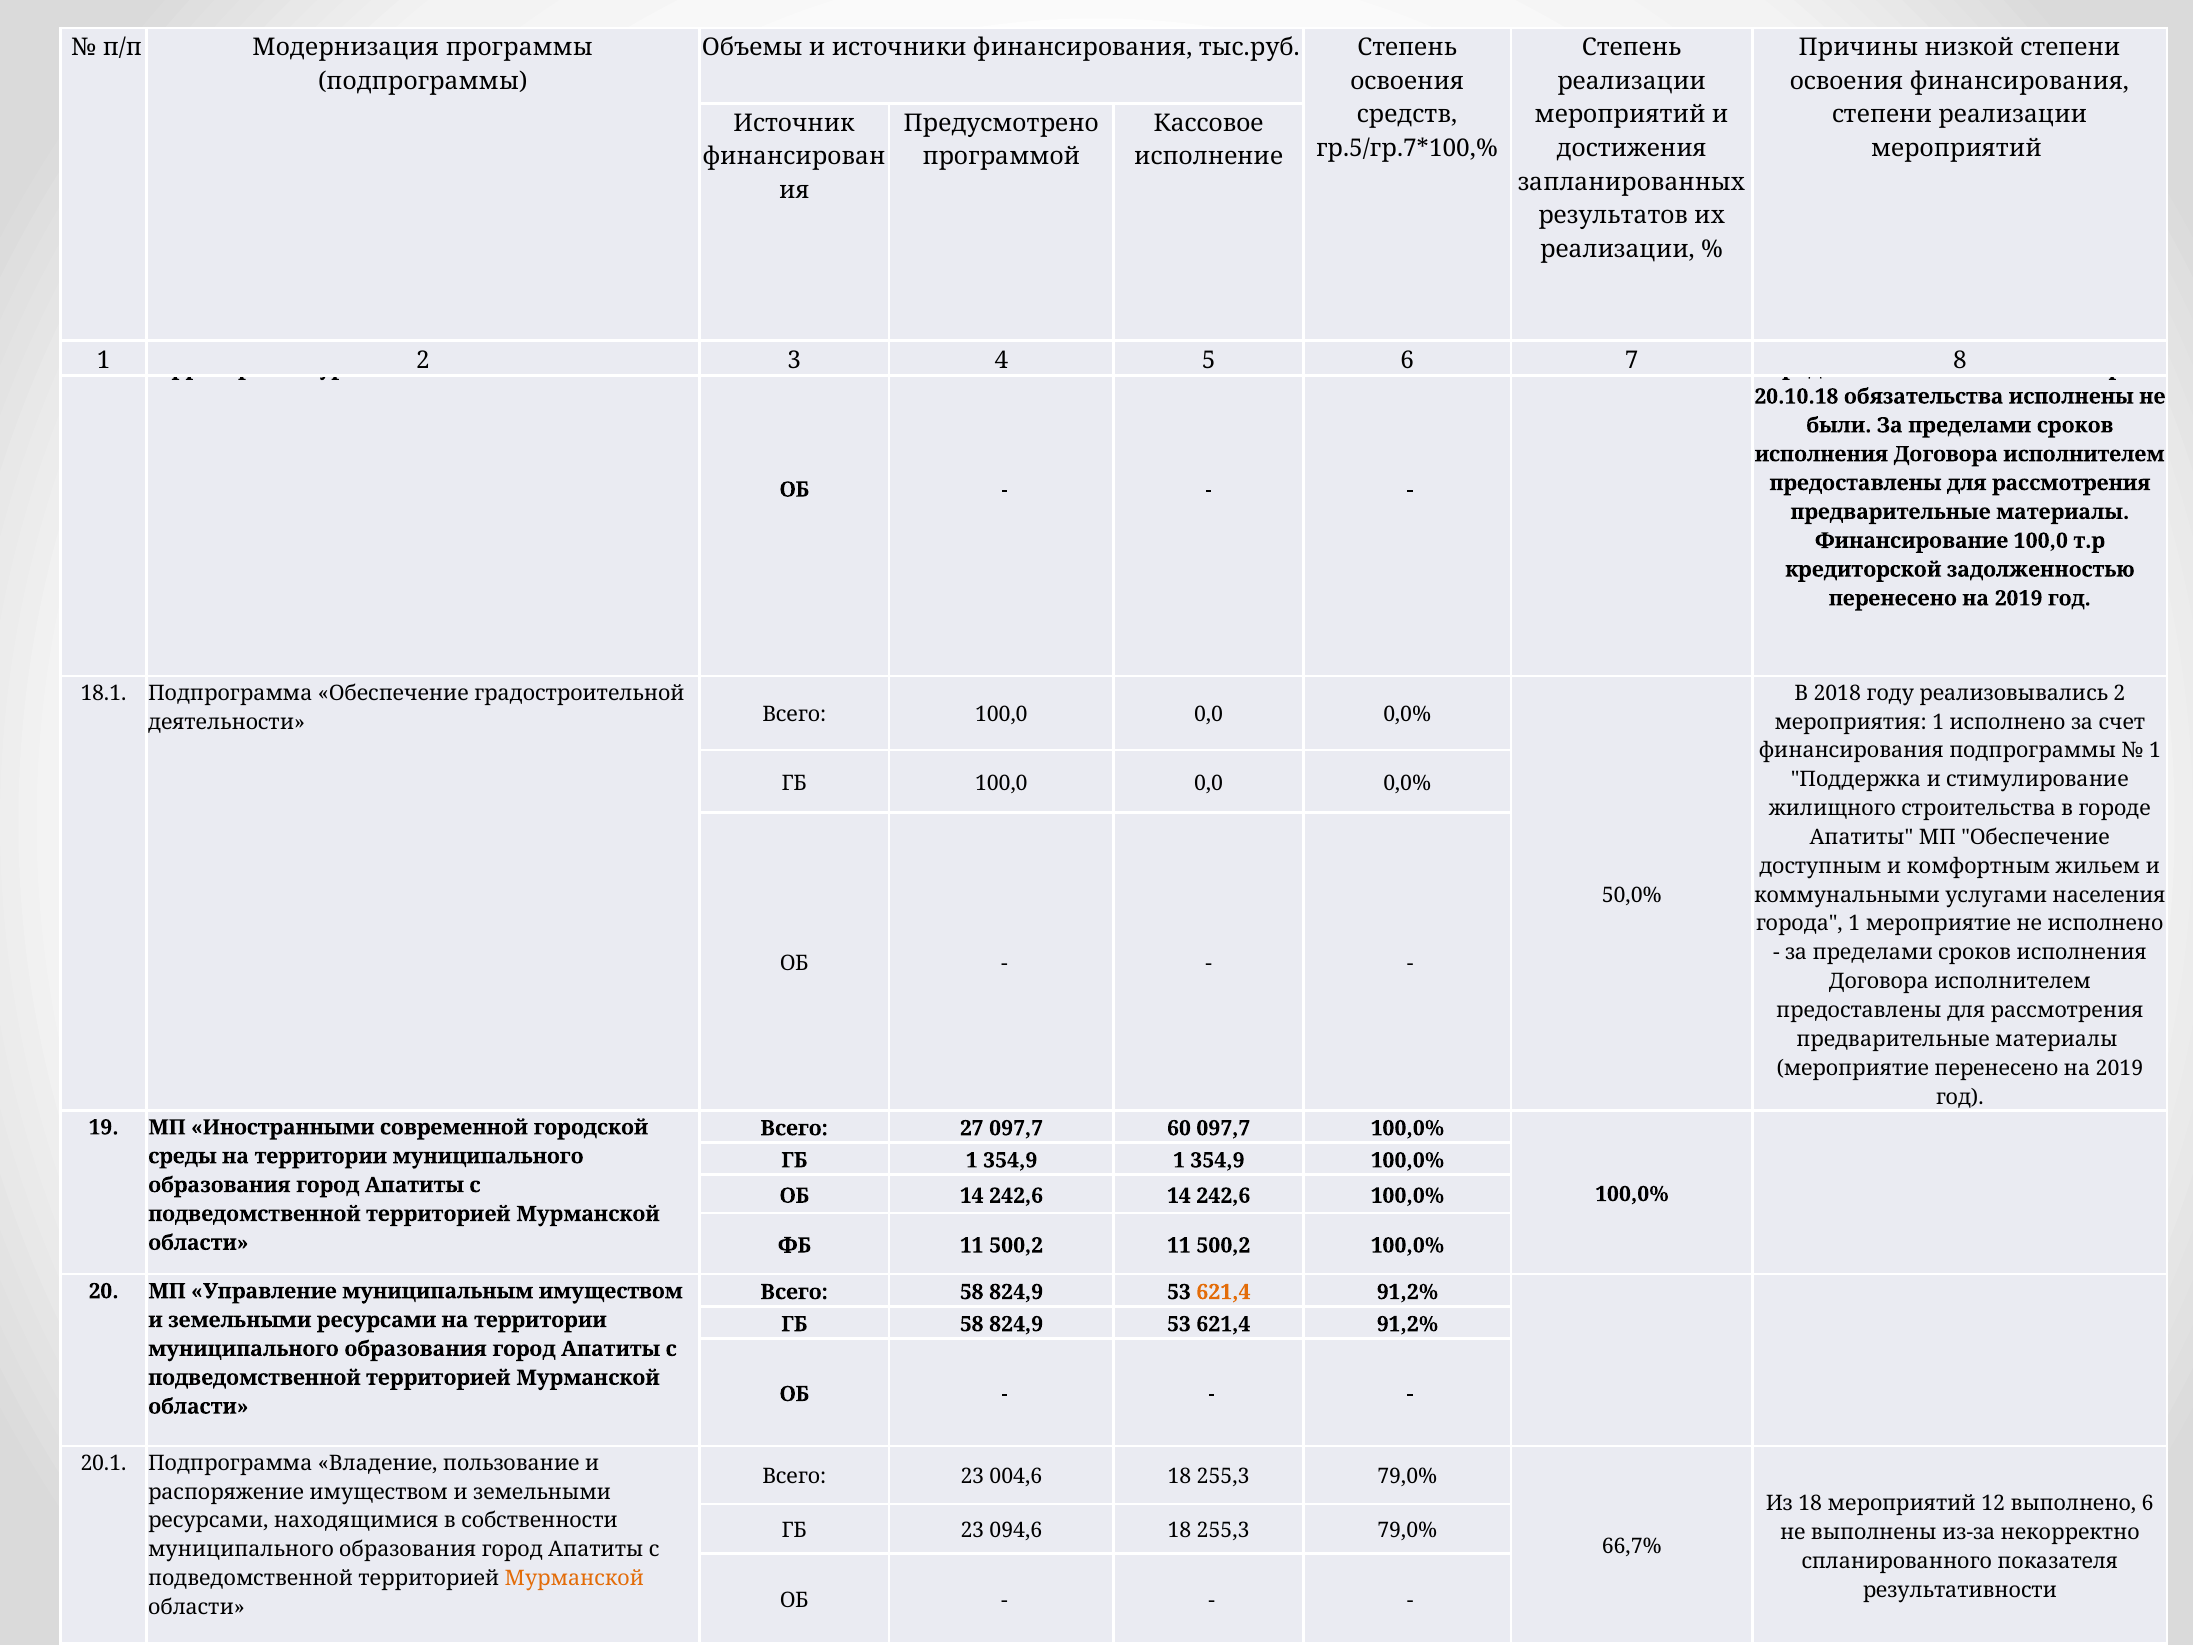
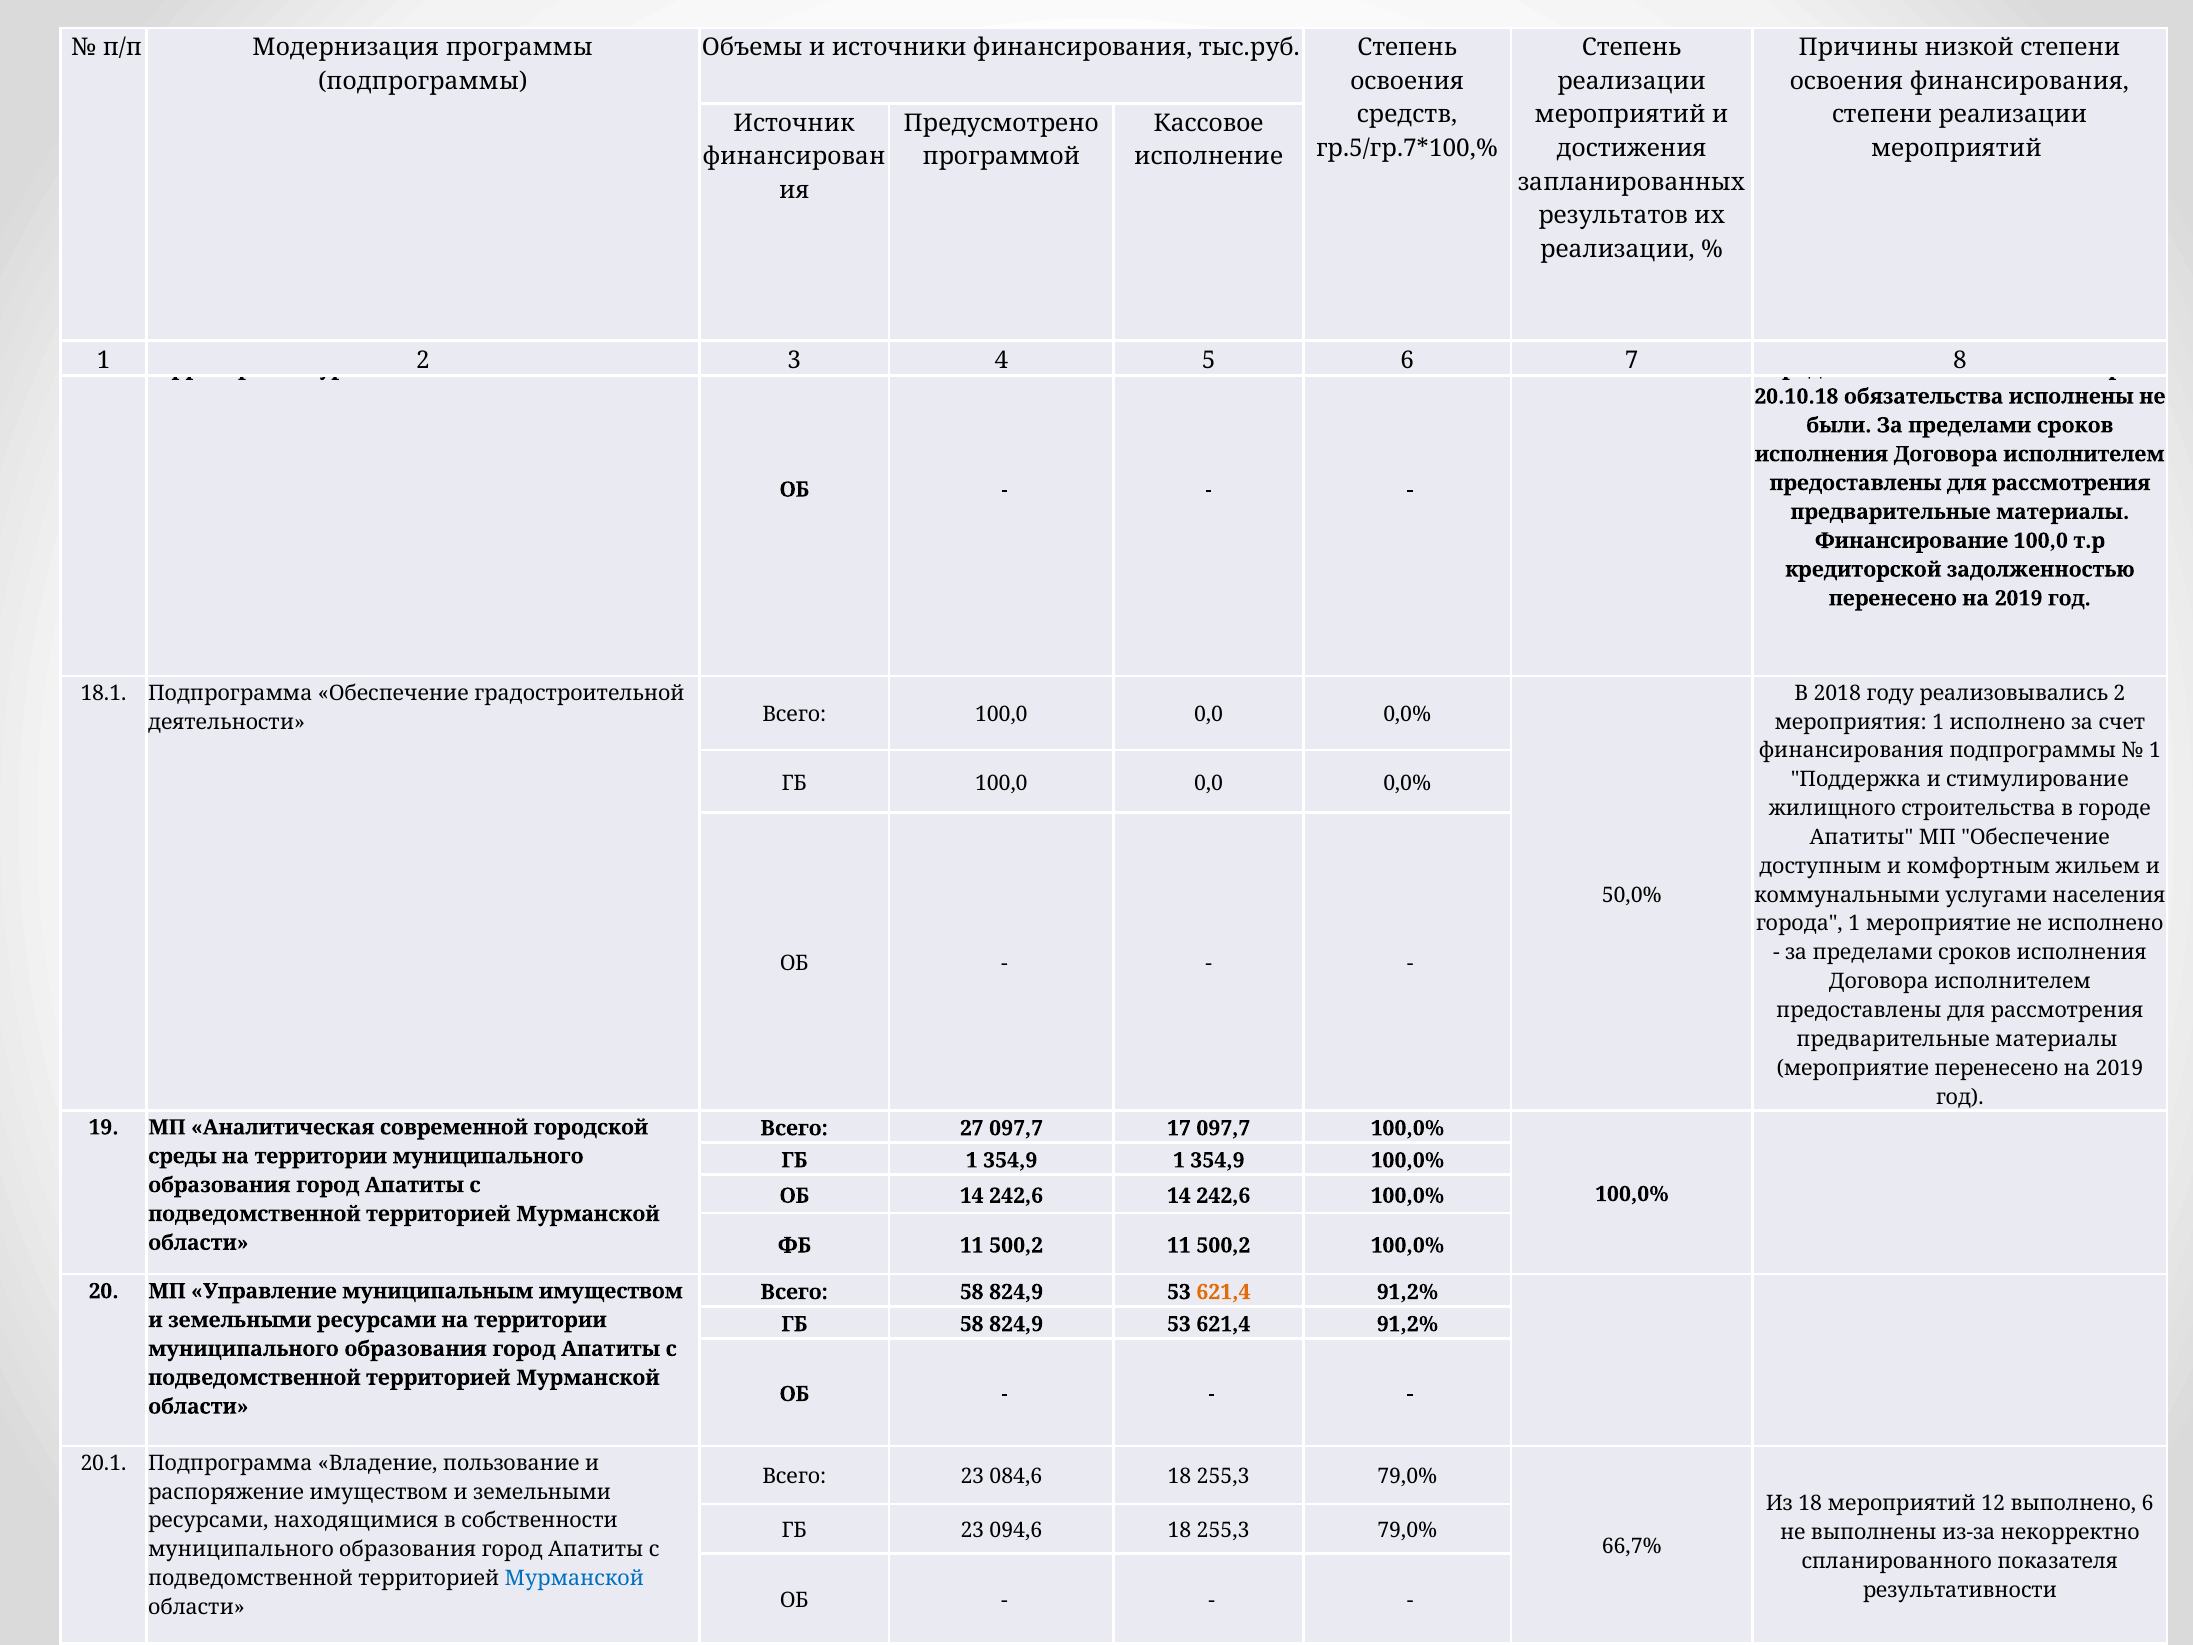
Иностранными: Иностранными -> Аналитическая (283, 1127)
60: 60 -> 17 (1179, 1128)
004,6: 004,6 -> 084,6 (1016, 1477)
Мурманской colour: orange -> blue (574, 1578)
